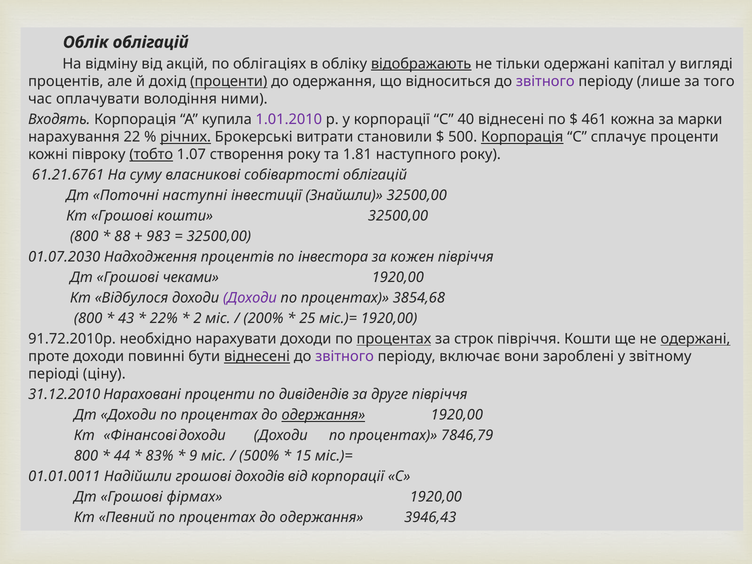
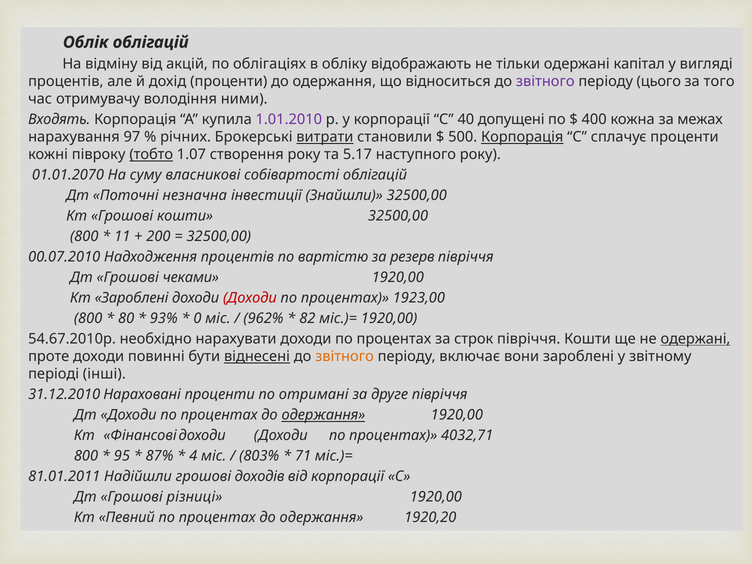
відображають underline: present -> none (421, 64)
проценти underline: present -> none (229, 81)
лише: лише -> цього (659, 81)
оплачувати: оплачувати -> отримувачу (98, 99)
40 віднесені: віднесені -> допущені (511, 119)
461: 461 -> 400 (594, 119)
марки: марки -> межах (700, 119)
22: 22 -> 97 (132, 137)
річних underline: present -> none (186, 137)
витрати underline: none -> present (325, 137)
1.81: 1.81 -> 5.17 (357, 155)
61.21.6761: 61.21.6761 -> 01.01.2070 (68, 175)
наступні: наступні -> незначна (195, 196)
88: 88 -> 11 (122, 237)
983: 983 -> 200 (158, 237)
01.07.2030: 01.07.2030 -> 00.07.2010 (64, 257)
інвестора: інвестора -> вартістю (333, 257)
кожен: кожен -> резерв (412, 257)
Кт Відбулося: Відбулося -> Зароблені (132, 298)
Доходи colour: purple -> red (250, 298)
3854,68: 3854,68 -> 1923,00 (419, 298)
43: 43 -> 80 (126, 319)
22%: 22% -> 93% (164, 319)
2: 2 -> 0 (197, 319)
200%: 200% -> 962% (263, 319)
25: 25 -> 82 (307, 319)
91.72.2010р: 91.72.2010р -> 54.67.2010р (72, 339)
процентах underline: present -> none (394, 339)
звітного colour: purple -> orange (345, 357)
ціну: ціну -> інші (104, 374)
дивідендів: дивідендів -> отримані (314, 395)
7846,79: 7846,79 -> 4032,71 (467, 436)
44: 44 -> 95 (122, 456)
83%: 83% -> 87% (160, 456)
9: 9 -> 4 (193, 456)
500%: 500% -> 803% (259, 456)
15: 15 -> 71 (303, 456)
01.01.0011: 01.01.0011 -> 81.01.2011 (64, 477)
фірмах: фірмах -> різниці (195, 497)
3946,43: 3946,43 -> 1920,20 (430, 518)
